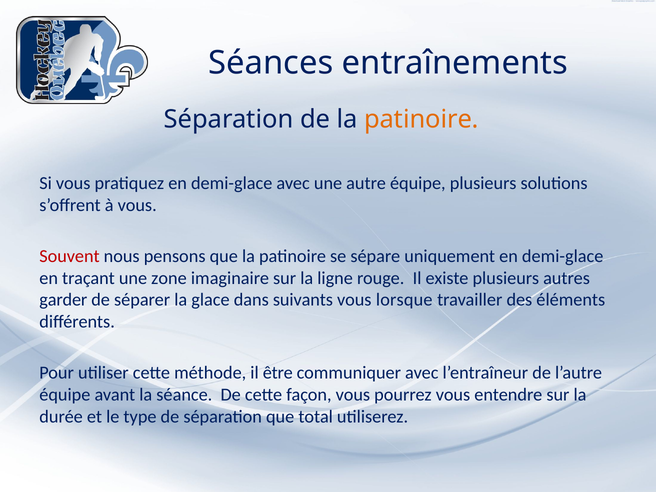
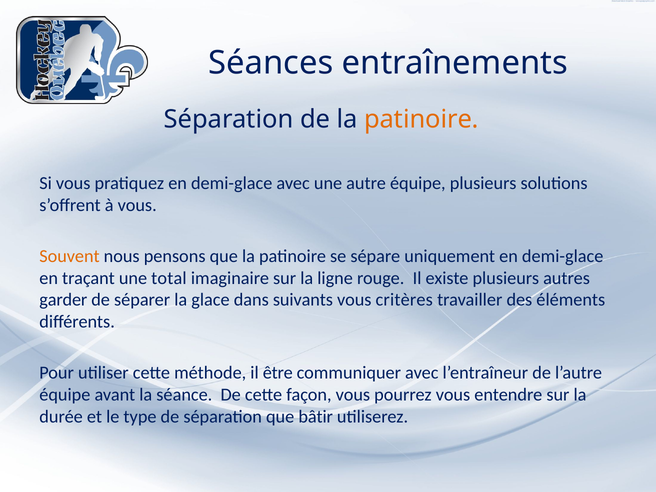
Souvent colour: red -> orange (69, 256)
zone: zone -> total (169, 278)
lorsque: lorsque -> critères (404, 300)
total: total -> bâtir (316, 417)
